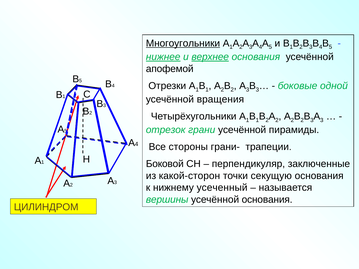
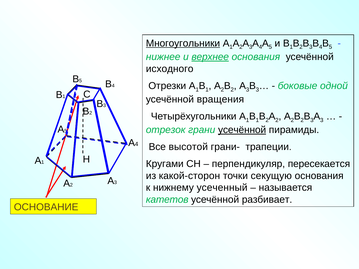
нижнее underline: present -> none (163, 57)
апофемой: апофемой -> исходного (170, 69)
усечённой underline: none -> present (242, 130)
стороны: стороны -> высотой (188, 147)
Боковой: Боковой -> Кругами (165, 164)
заключенные: заключенные -> пересекается (319, 164)
вершины: вершины -> катетов (167, 200)
усечённой основания: основания -> разбивает (267, 200)
ЦИЛИНДРОМ: ЦИЛИНДРОМ -> ОСНОВАНИЕ (46, 207)
